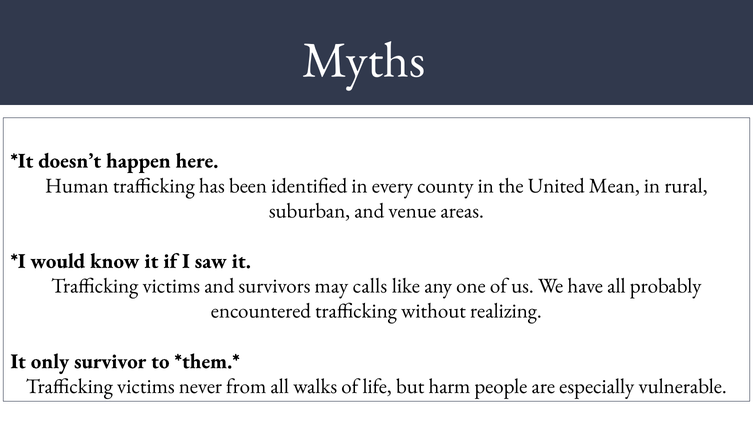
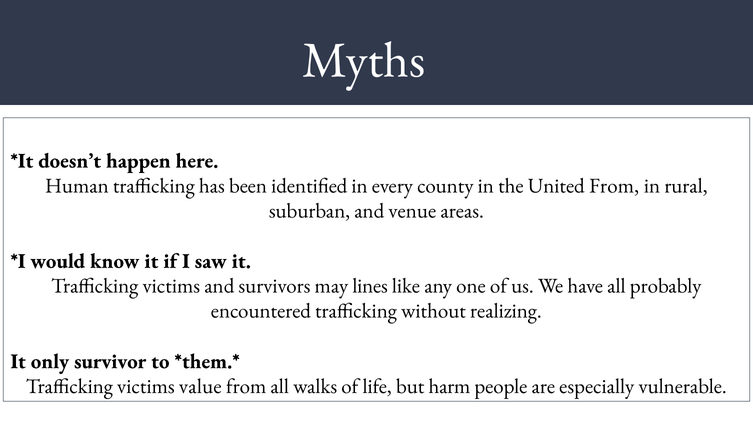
United Mean: Mean -> From (614, 186)
calls: calls -> lines (370, 286)
never: never -> value (200, 387)
